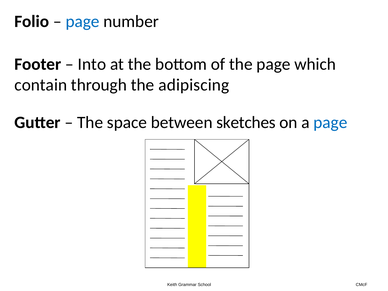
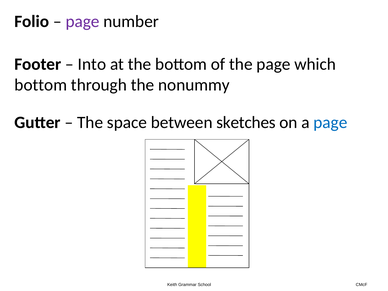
page colour: blue -> purple (82, 21)
contain: contain -> bottom (41, 85)
adipiscing: adipiscing -> nonummy (194, 85)
